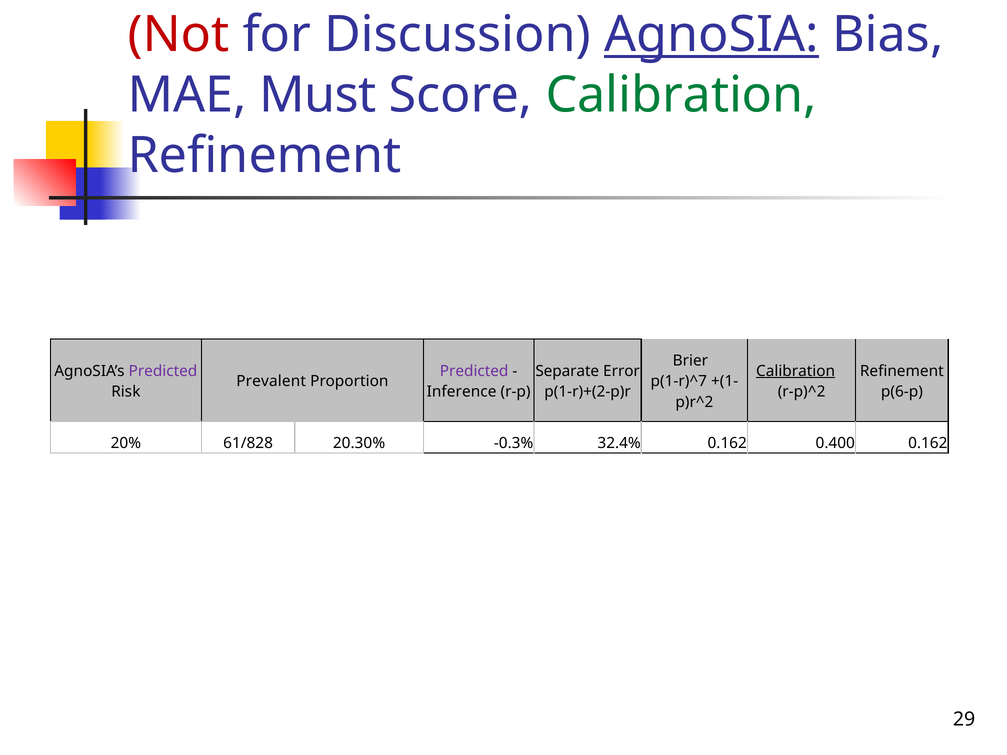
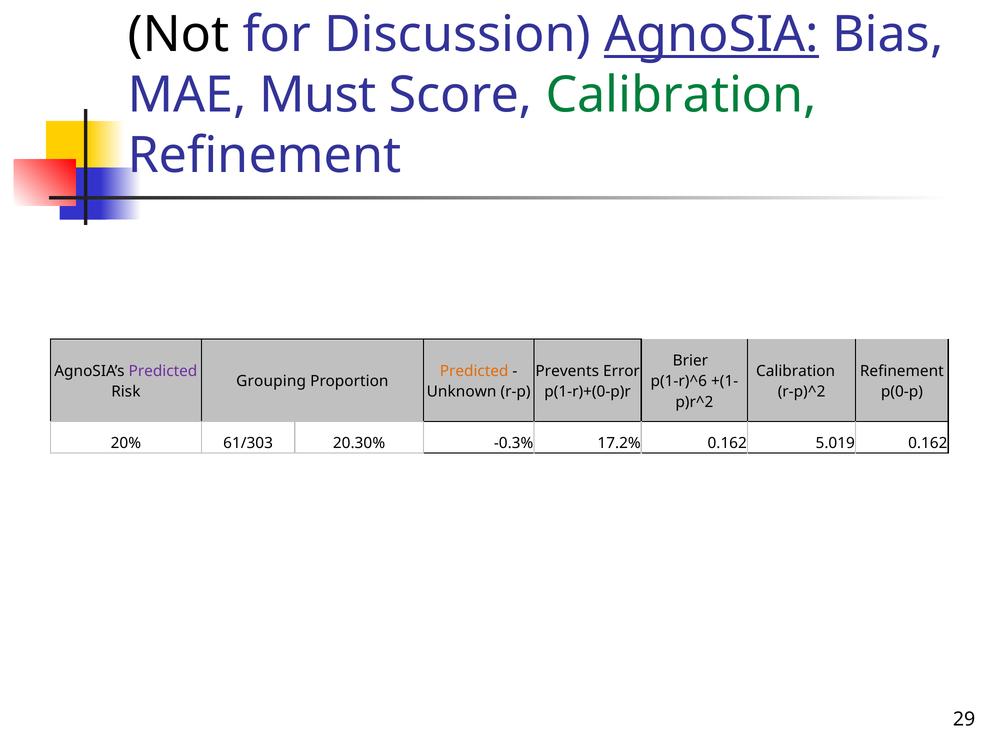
Not colour: red -> black (179, 35)
Predicted colour: purple -> orange (474, 371)
Separate: Separate -> Prevents (567, 371)
Calibration underline: present -> none (796, 371)
Prevalent: Prevalent -> Grouping (271, 382)
p(1-r)^7: p(1-r)^7 -> p(1-r)^6 (679, 382)
Inference: Inference -> Unknown (462, 392)
p(1-r)+(2-p)r: p(1-r)+(2-p)r -> p(1-r)+(0-p)r (588, 392)
p(6-p: p(6-p -> p(0-p (902, 392)
61/828: 61/828 -> 61/303 (248, 444)
32.4%: 32.4% -> 17.2% (619, 444)
0.400: 0.400 -> 5.019 (835, 444)
